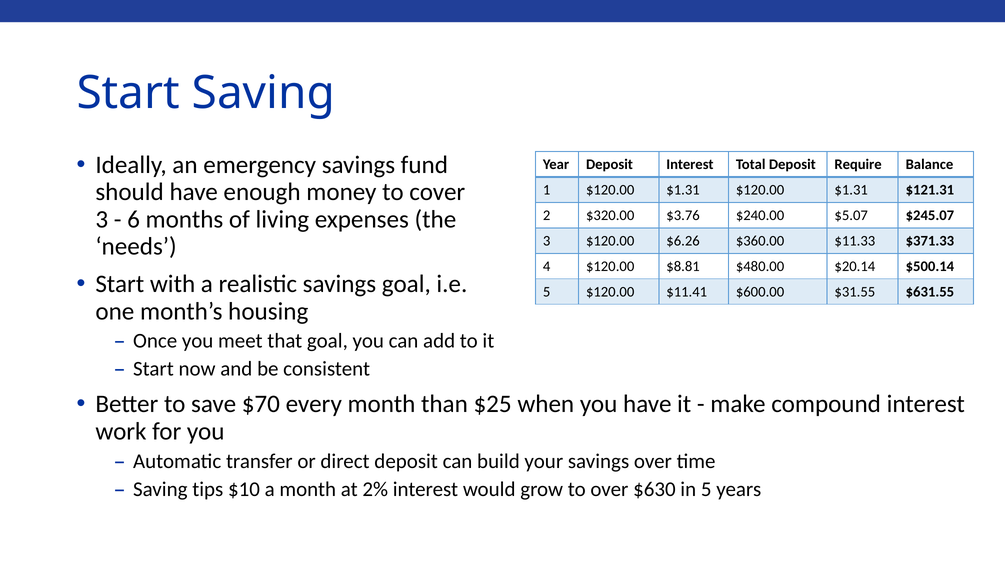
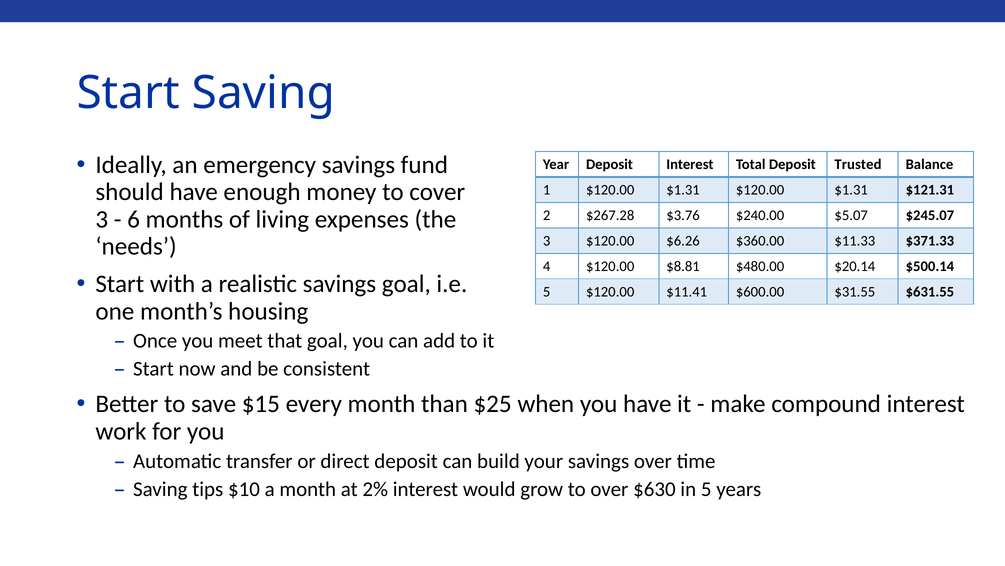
Require: Require -> Trusted (858, 164)
$320.00: $320.00 -> $267.28 (610, 215)
$70: $70 -> $15 (261, 404)
